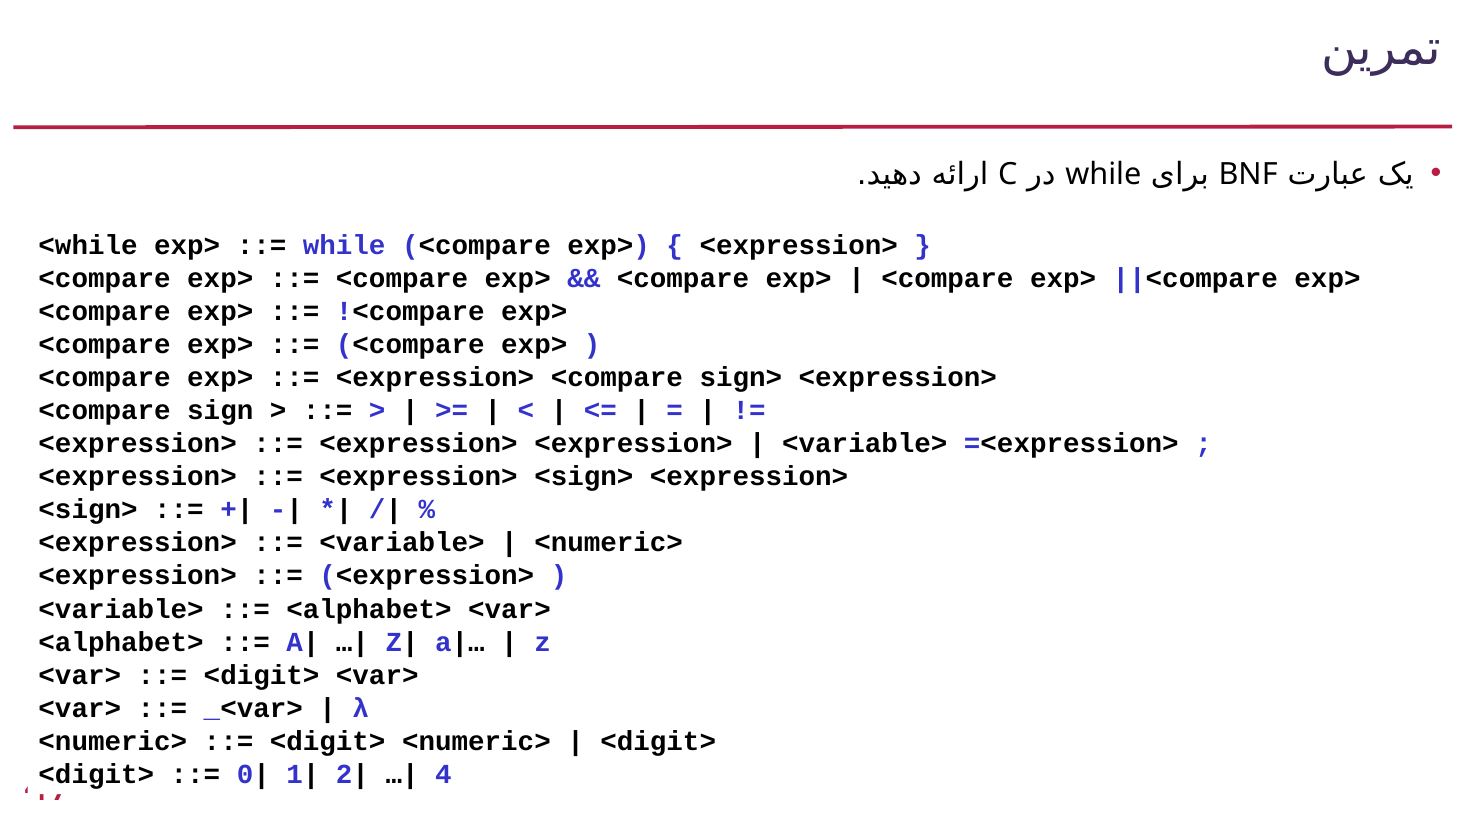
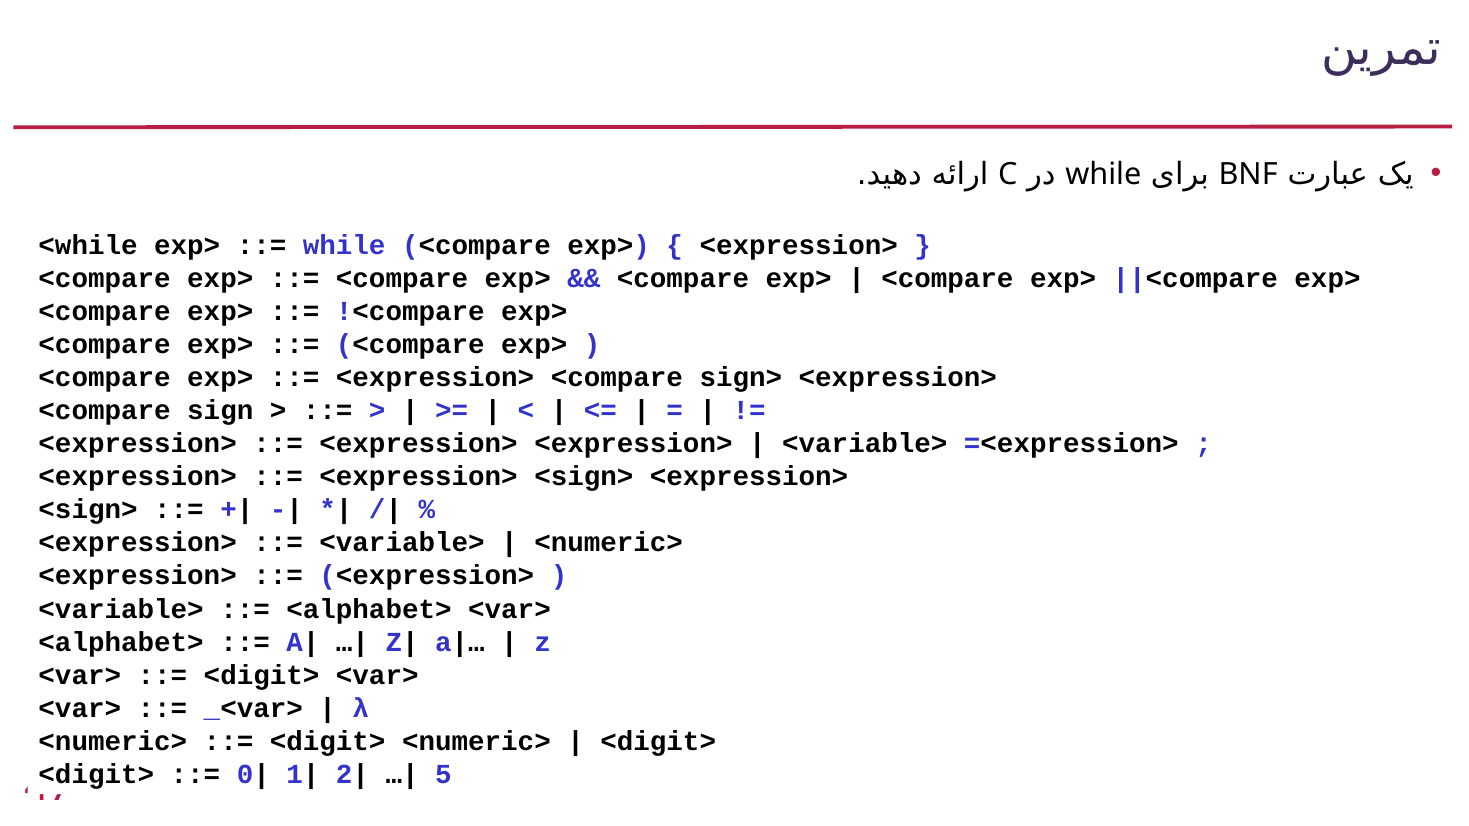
4: 4 -> 5 (443, 774)
